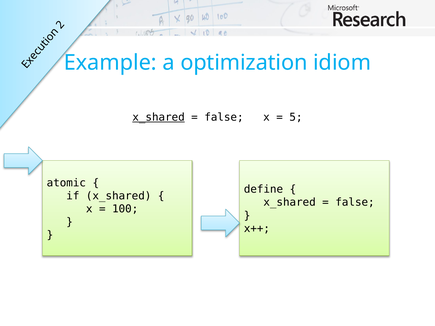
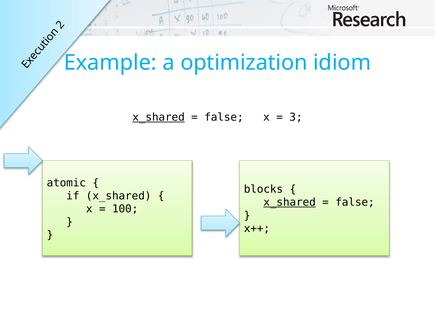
5: 5 -> 3 (296, 117)
define: define -> blocks (263, 189)
x_shared underline: none -> present (290, 203)
